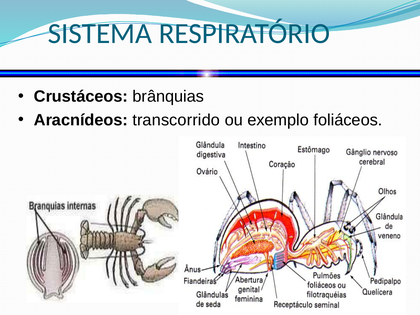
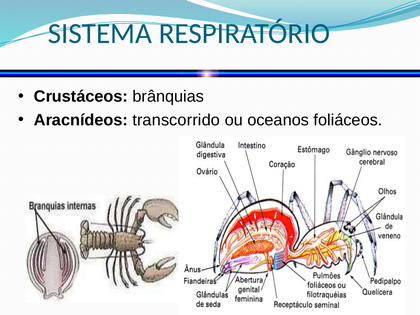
exemplo: exemplo -> oceanos (278, 120)
